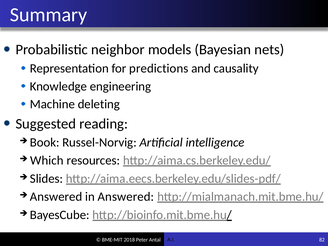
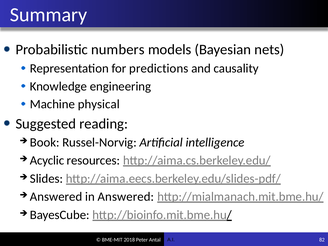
neighbor: neighbor -> numbers (118, 50)
deleting: deleting -> physical (99, 104)
Which: Which -> Acyclic (47, 160)
